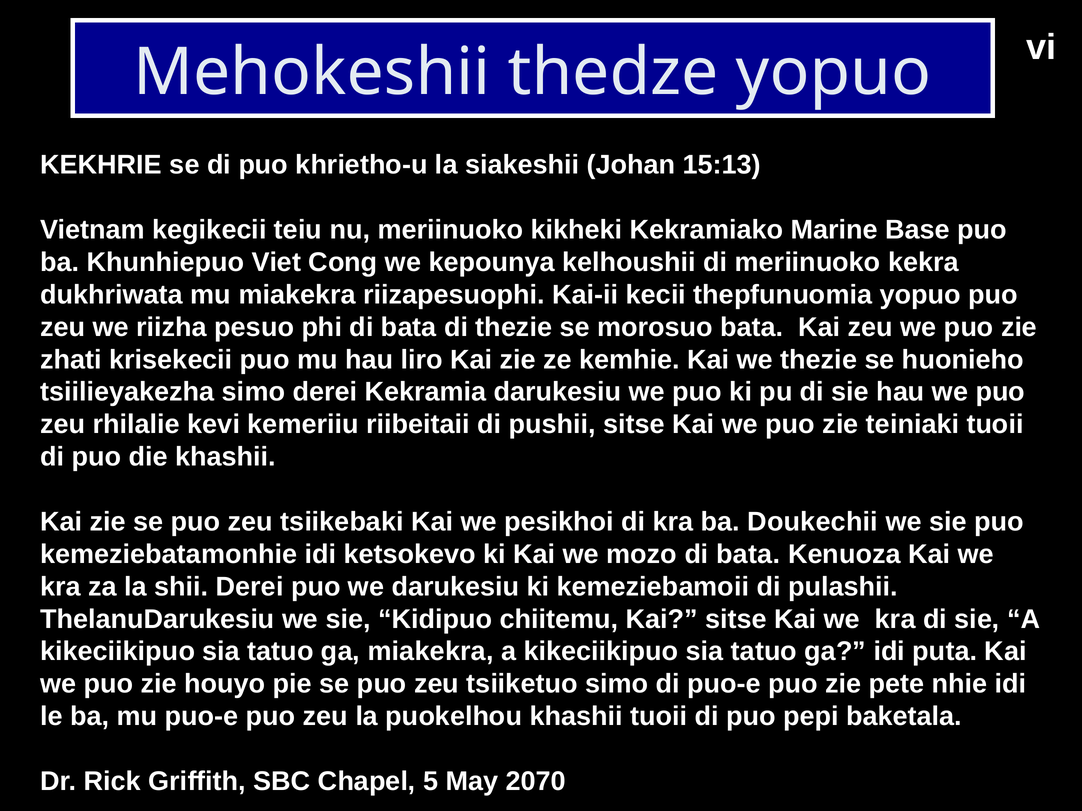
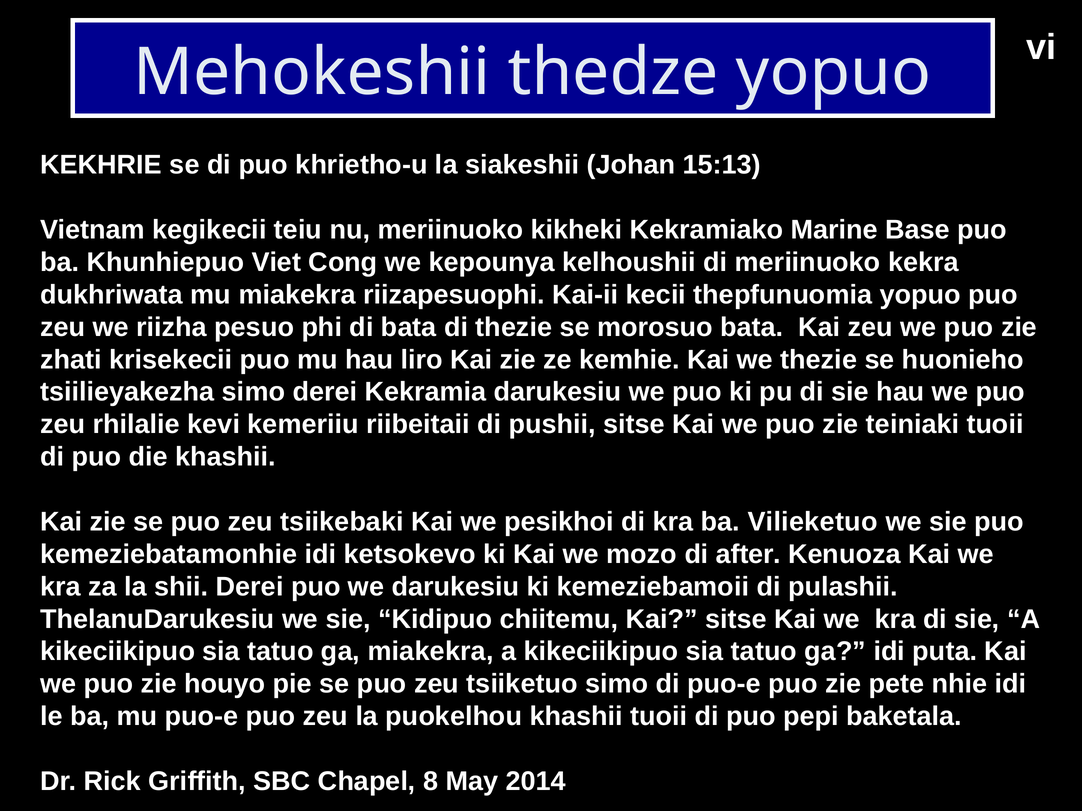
Doukechii: Doukechii -> Vilieketuo (813, 522)
mozo di bata: bata -> after (748, 555)
5: 5 -> 8 (431, 782)
2070: 2070 -> 2014 (536, 782)
